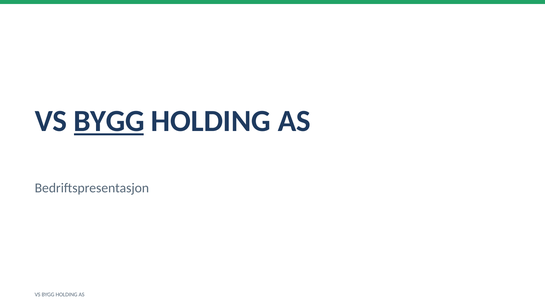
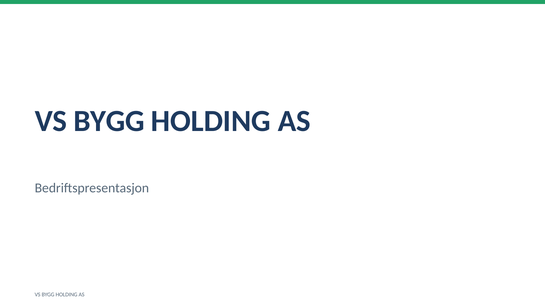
BYGG underline: present -> none (109, 121)
